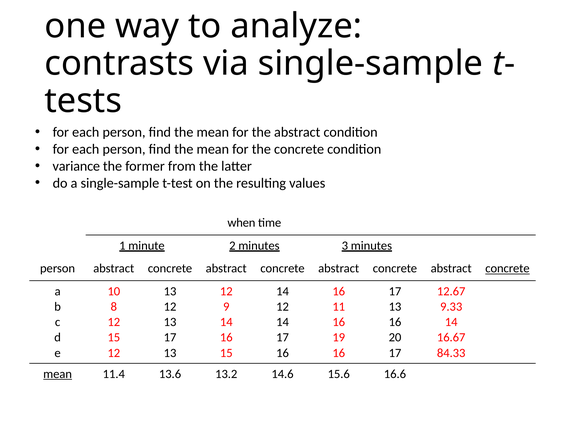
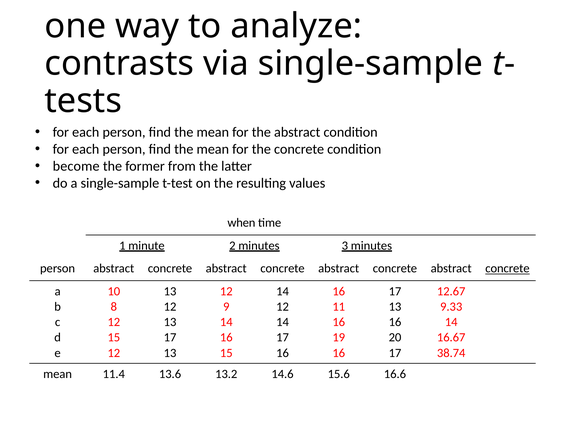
variance: variance -> become (76, 166)
84.33: 84.33 -> 38.74 (451, 353)
mean underline: present -> none (58, 374)
